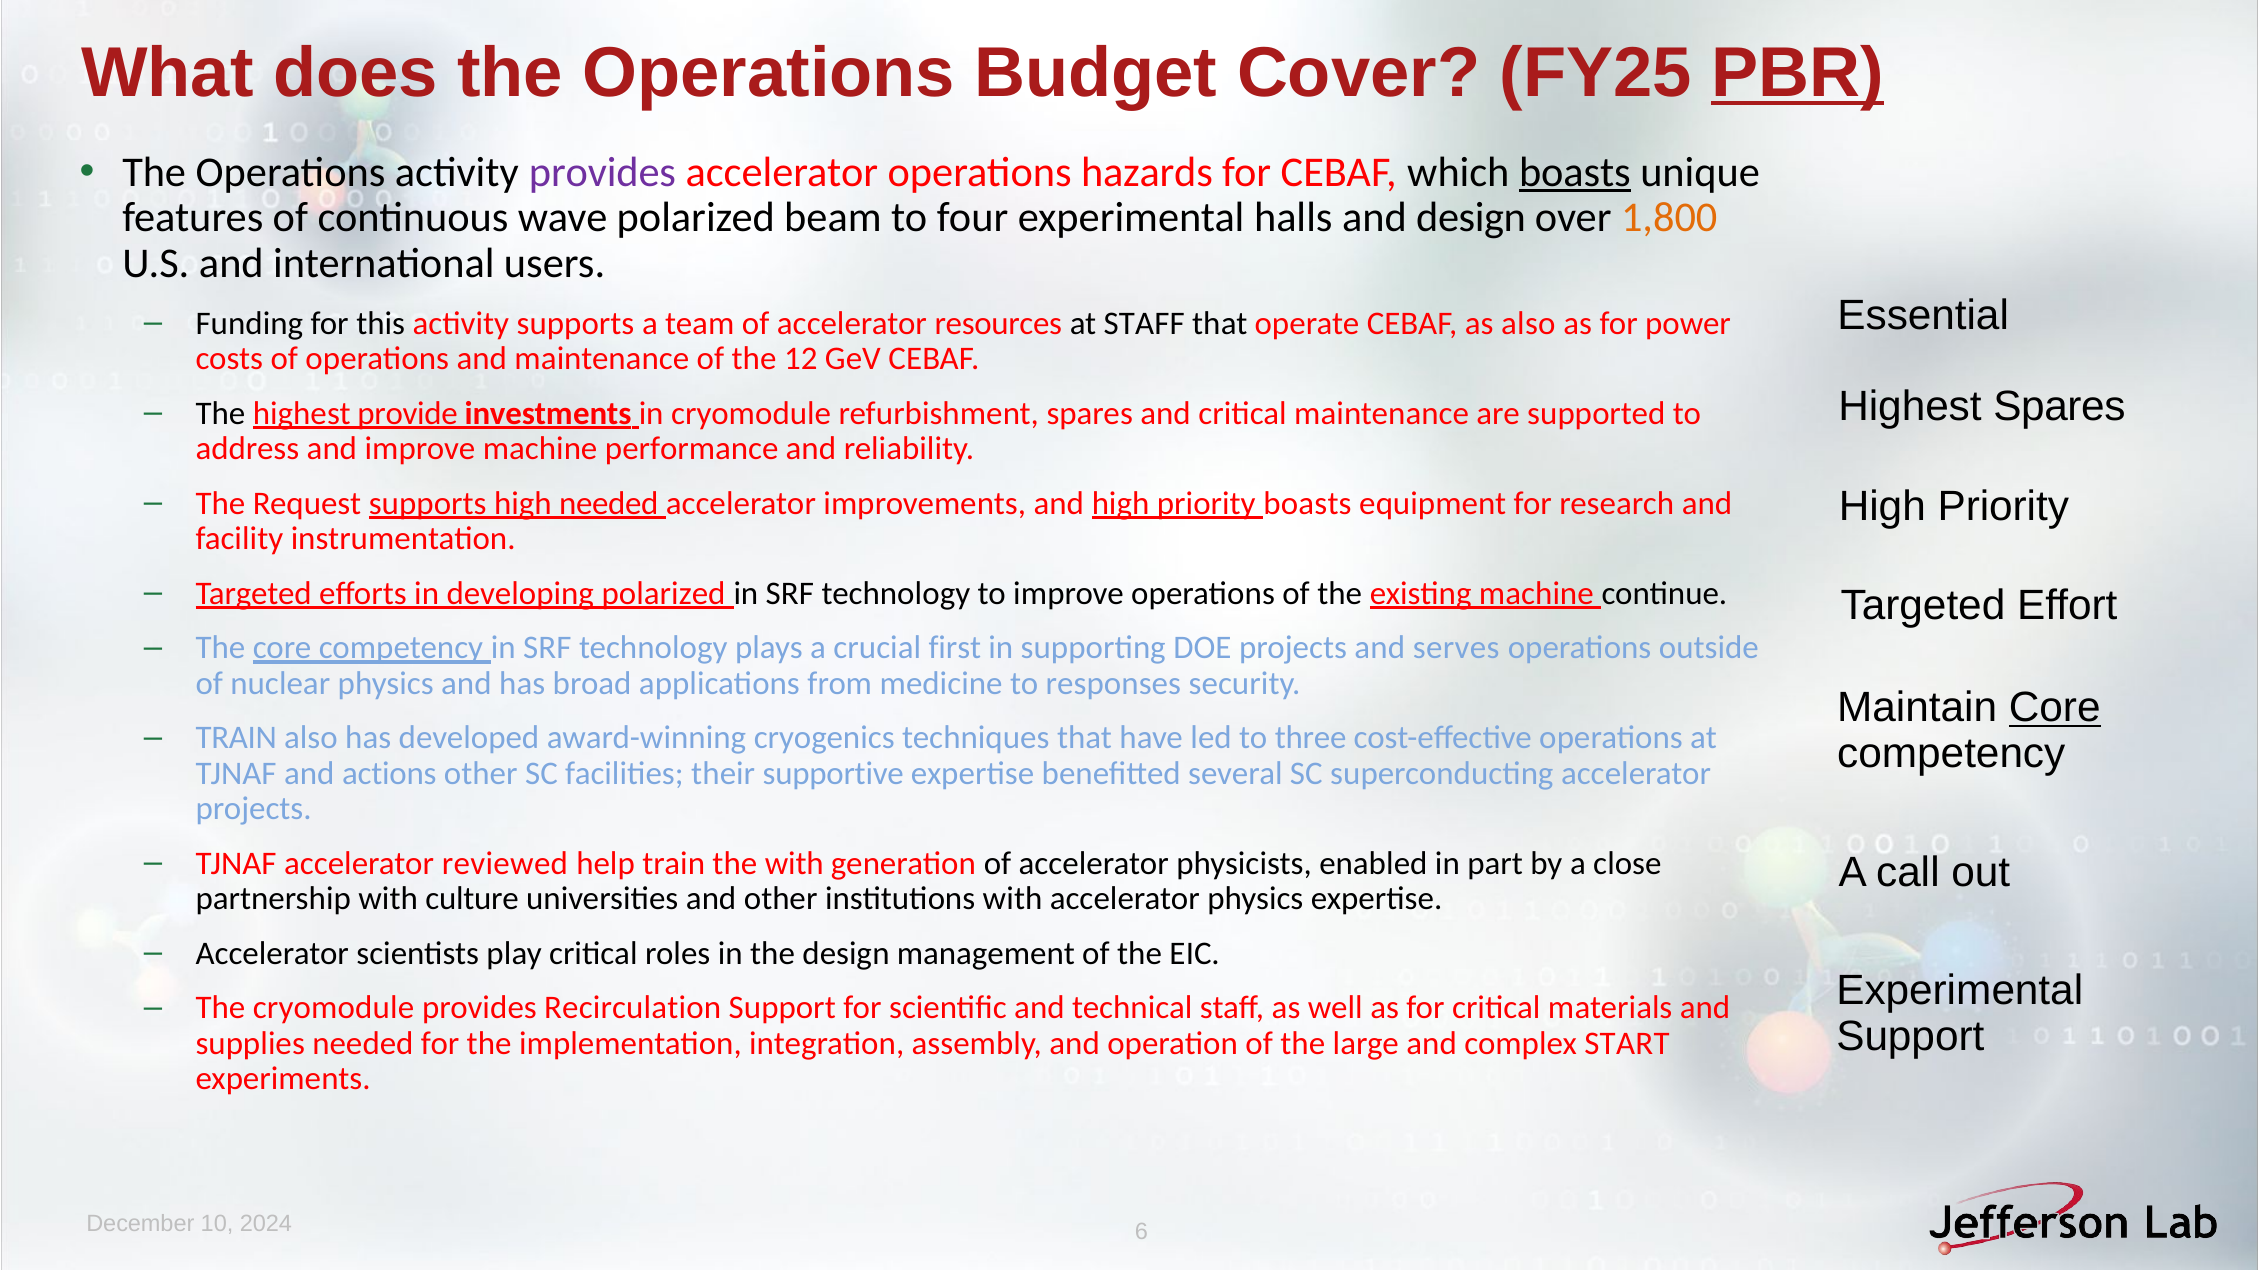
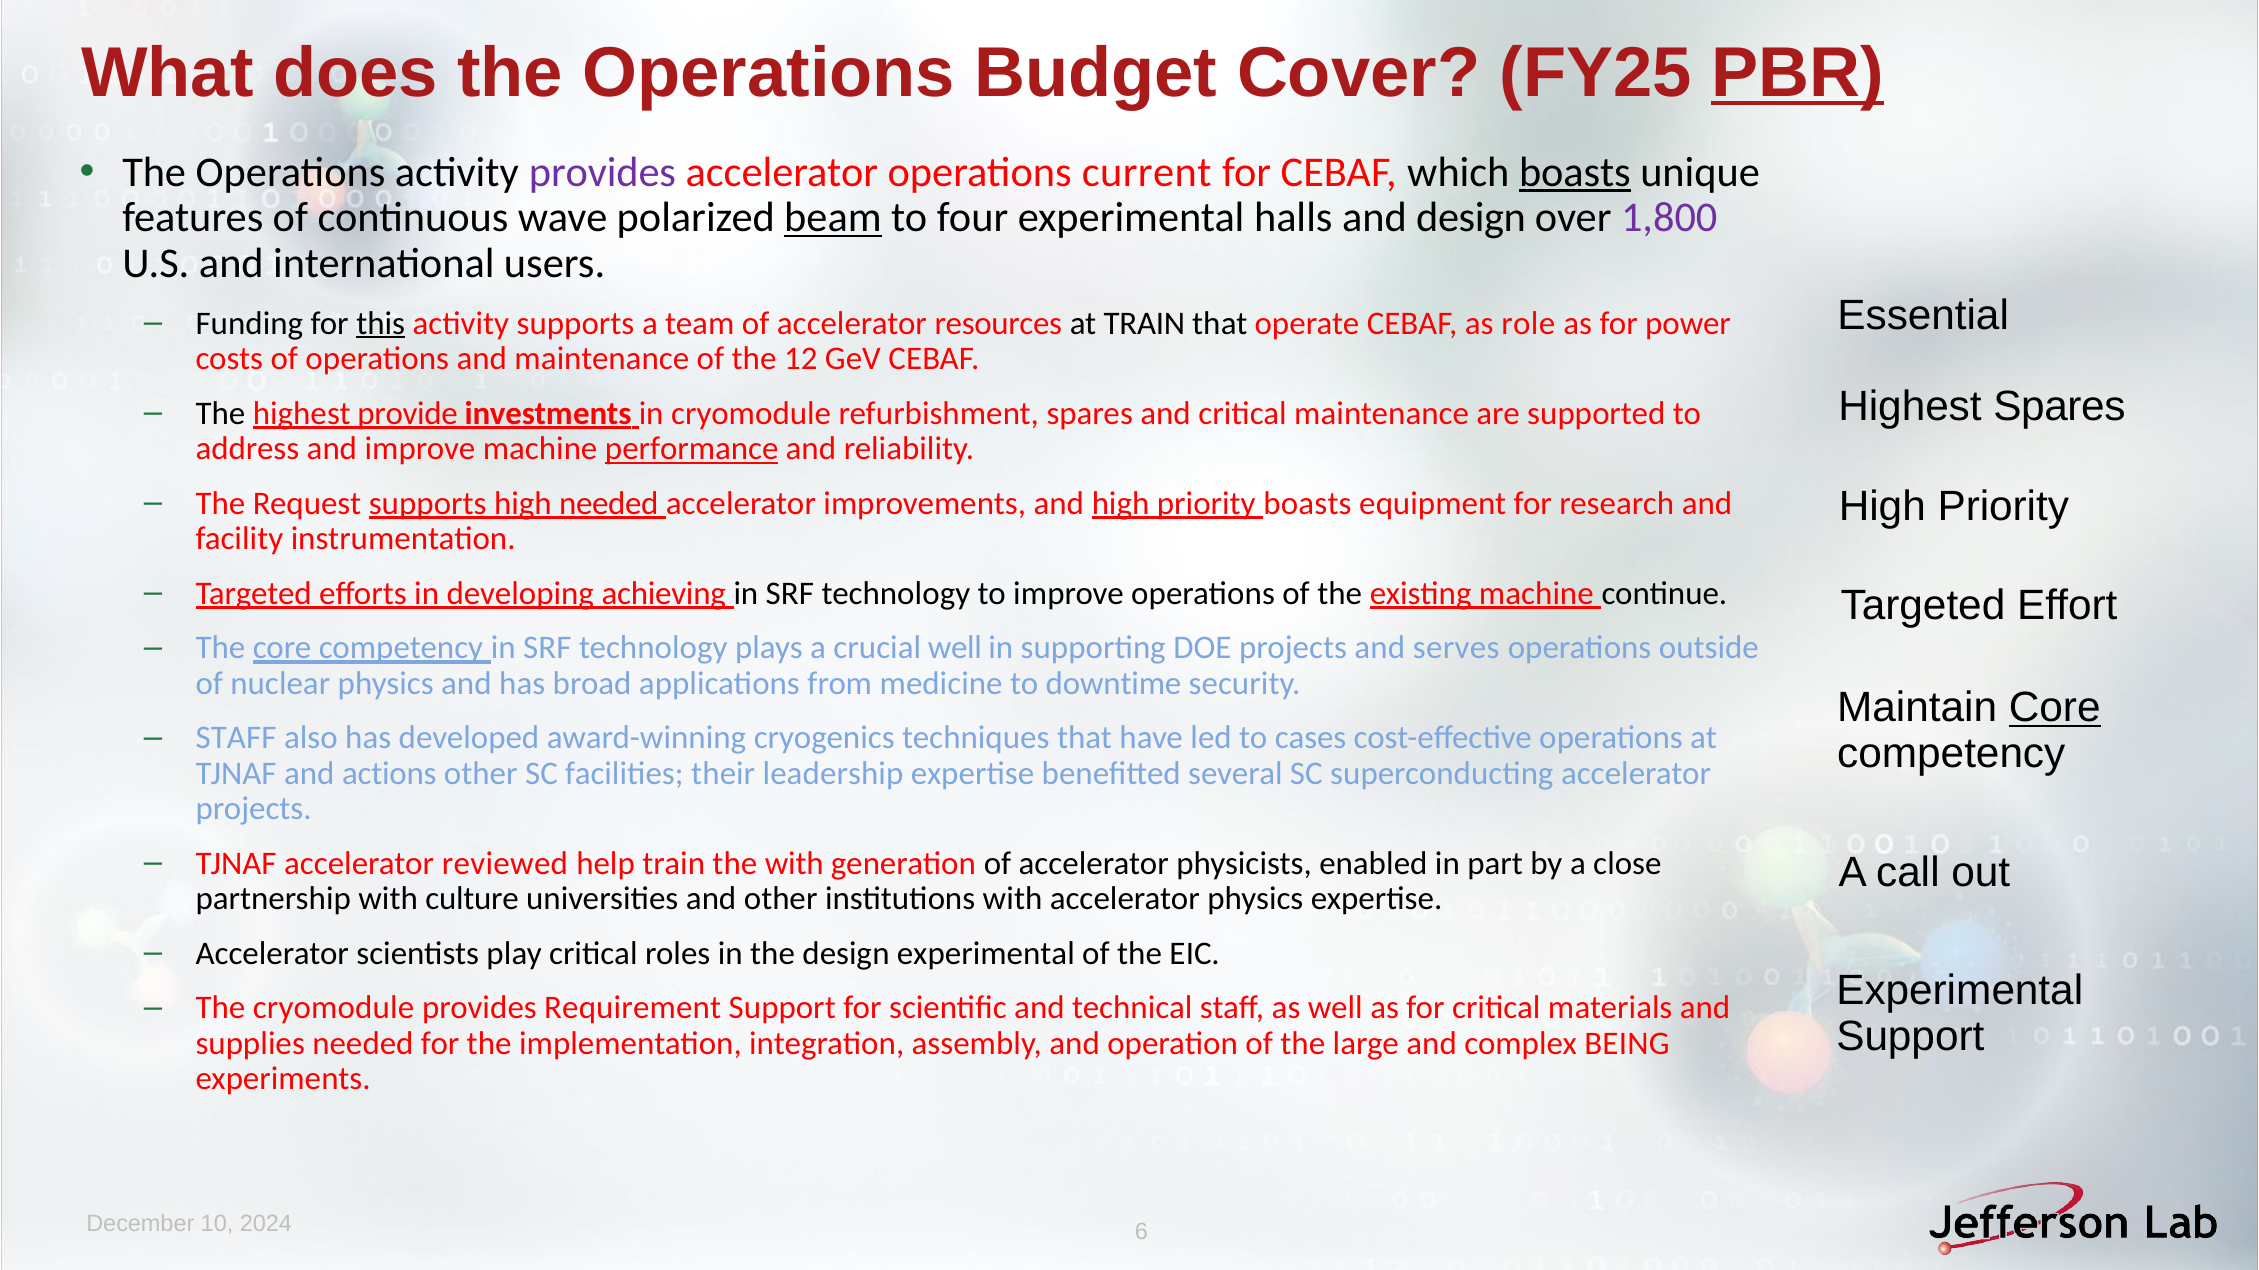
hazards: hazards -> current (1147, 172)
beam underline: none -> present (833, 218)
1,800 colour: orange -> purple (1669, 218)
this underline: none -> present (381, 323)
at STAFF: STAFF -> TRAIN (1144, 323)
as also: also -> role (1528, 323)
performance underline: none -> present (692, 449)
developing polarized: polarized -> achieving (664, 594)
crucial first: first -> well (955, 648)
responses: responses -> downtime (1113, 684)
TRAIN: TRAIN -> STAFF (236, 738)
three: three -> cases (1311, 738)
supportive: supportive -> leadership (833, 774)
design management: management -> experimental (986, 954)
Recirculation: Recirculation -> Requirement (633, 1008)
START: START -> BEING (1627, 1044)
